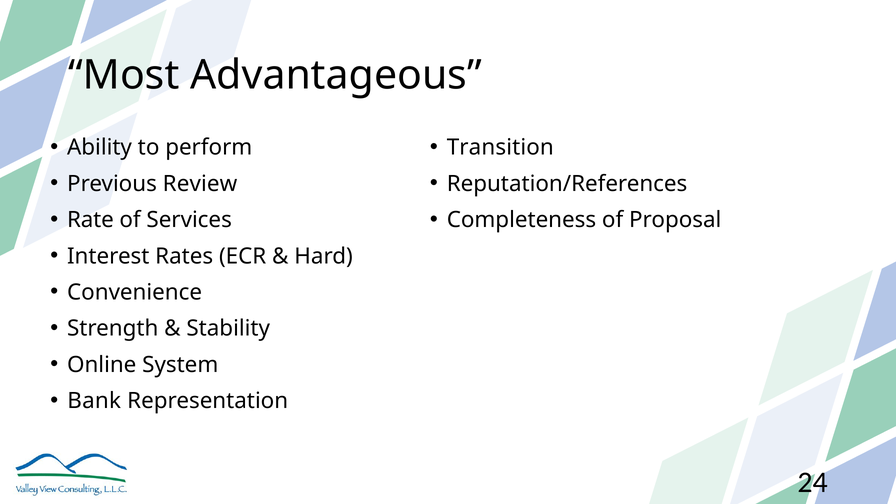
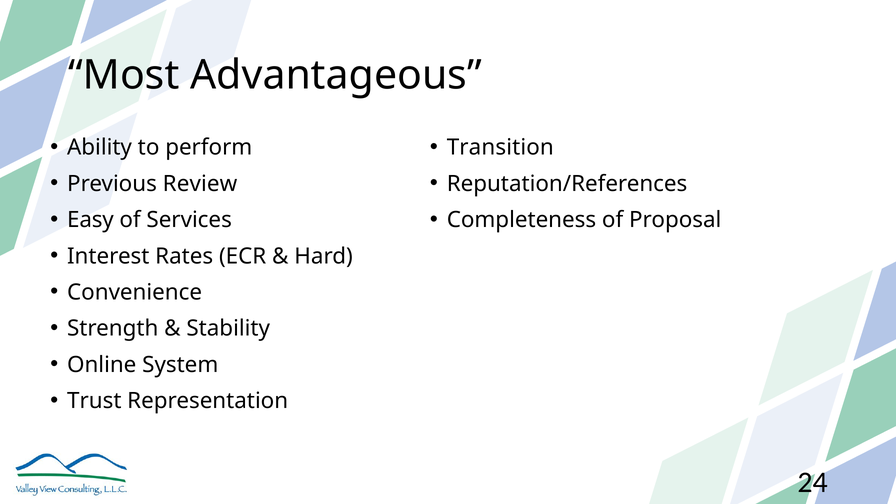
Rate: Rate -> Easy (90, 220)
Bank: Bank -> Trust (94, 401)
